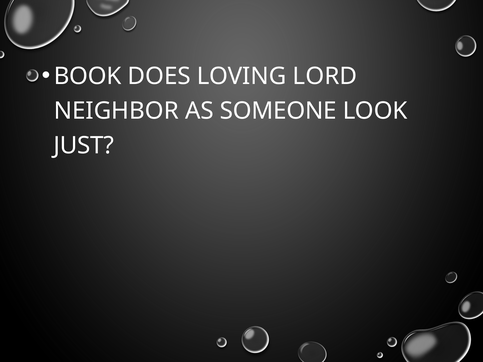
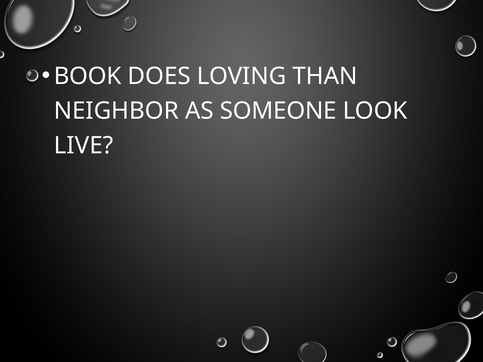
LORD: LORD -> THAN (325, 76)
JUST: JUST -> LIVE (84, 146)
